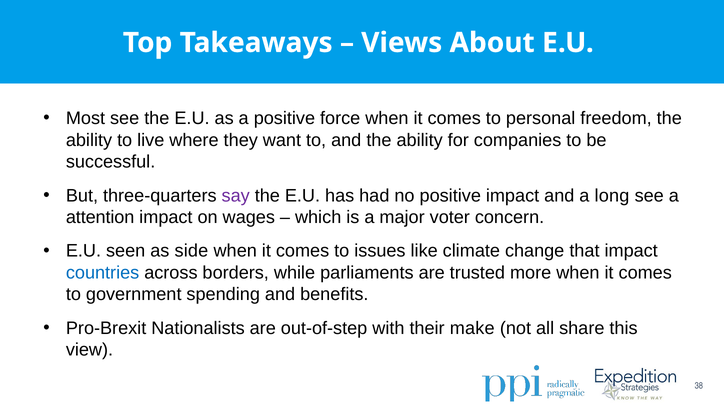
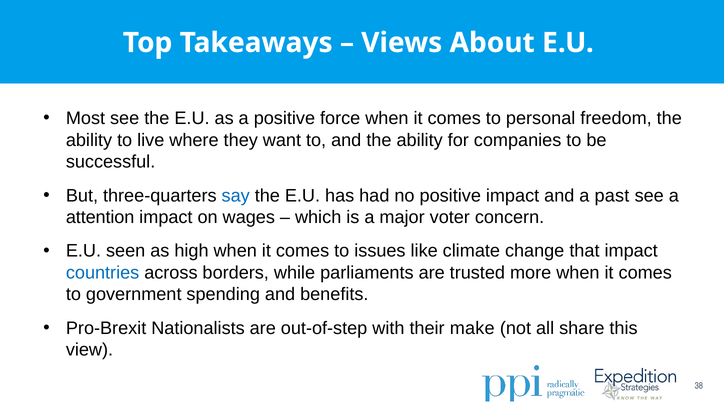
say colour: purple -> blue (236, 196)
long: long -> past (612, 196)
side: side -> high (192, 251)
